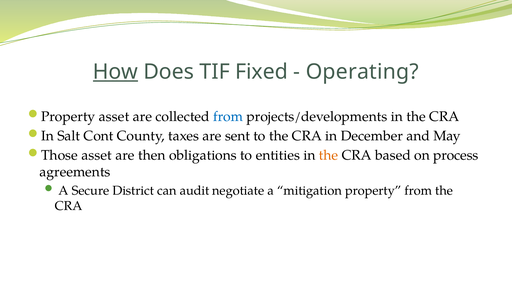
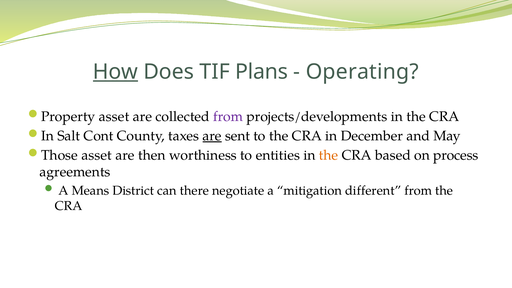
Fixed: Fixed -> Plans (262, 72)
from colour: blue -> purple (228, 116)
are underline: none -> present (212, 136)
obligations: obligations -> worthiness (203, 155)
Secure: Secure -> Means (90, 191)
audit: audit -> there (194, 191)
mitigation property: property -> different (373, 191)
